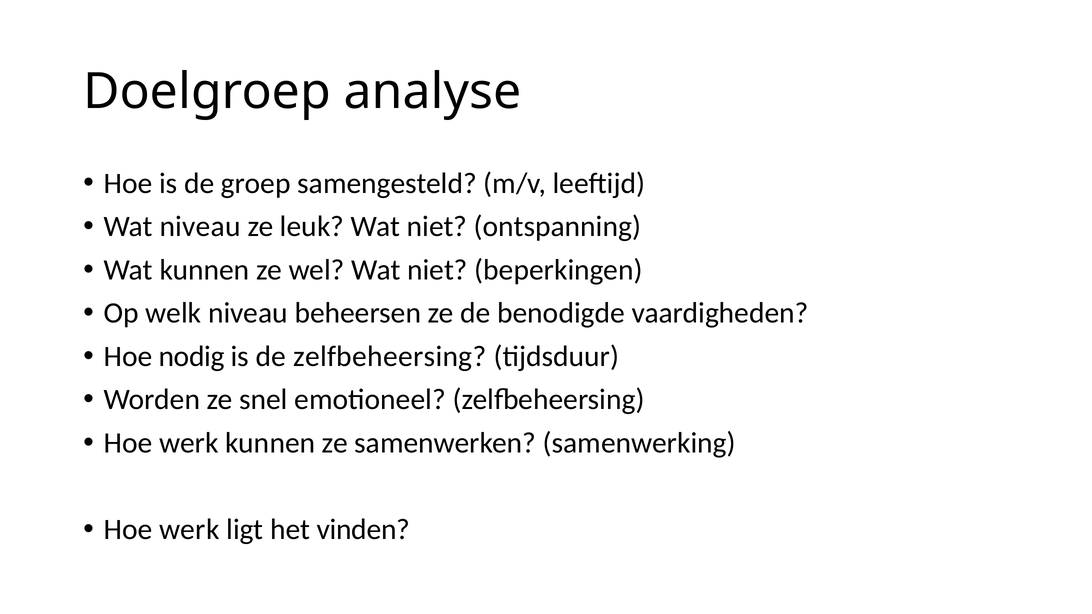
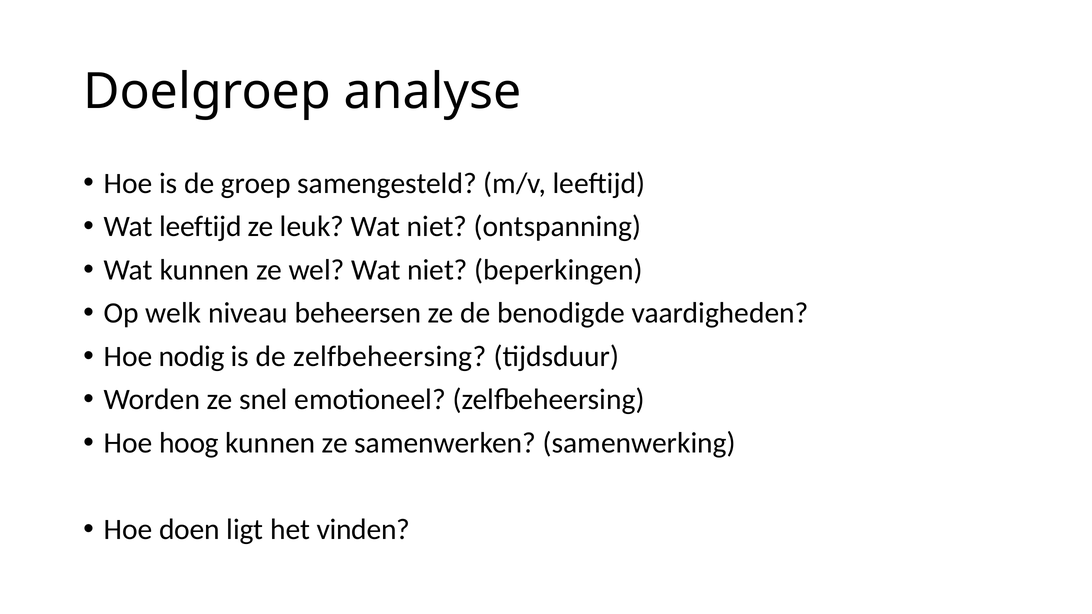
Wat niveau: niveau -> leeftijd (200, 227)
werk: werk -> hoog (189, 443)
werk: werk -> doen (189, 530)
